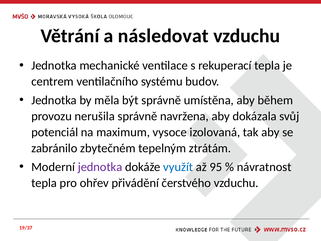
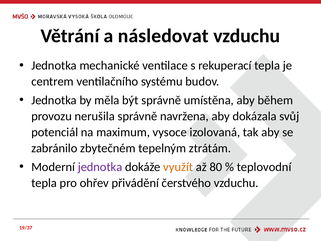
využít colour: blue -> orange (178, 167)
95: 95 -> 80 (216, 167)
návratnost: návratnost -> teplovodní (264, 167)
